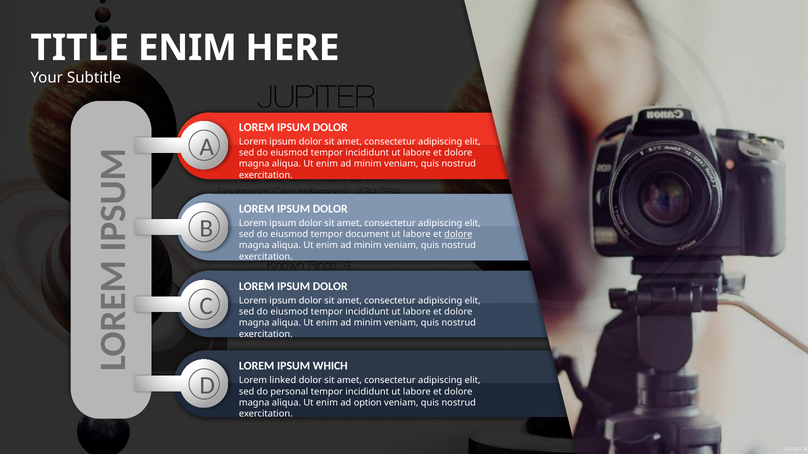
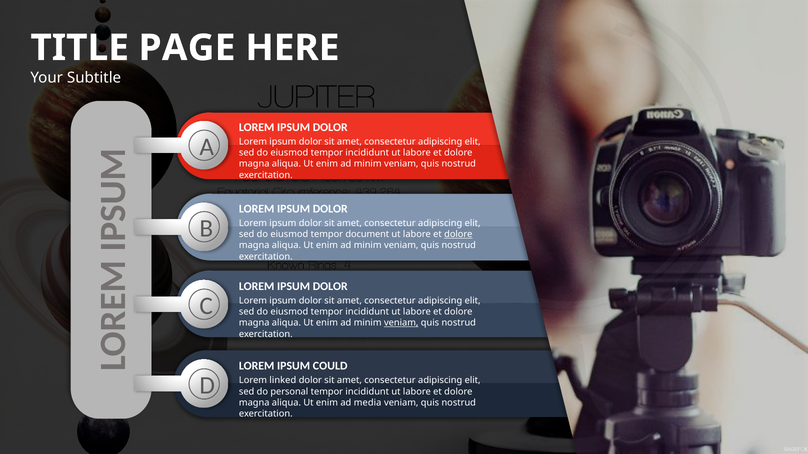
ENIM: ENIM -> PAGE (187, 48)
veniam underline: none -> present (401, 323)
WHICH: WHICH -> COULD (330, 366)
option: option -> media (368, 403)
